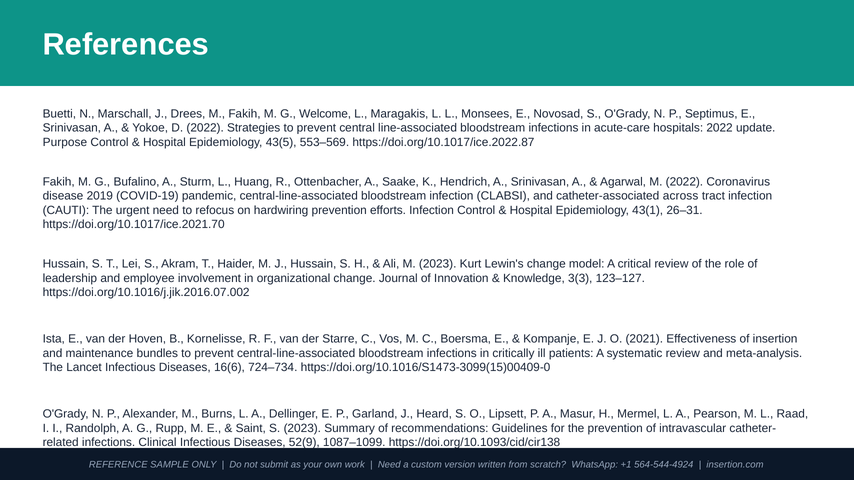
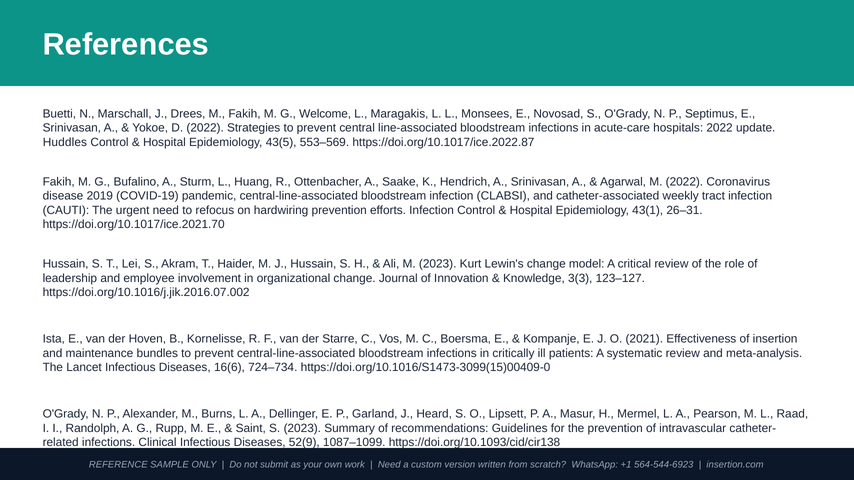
Purpose: Purpose -> Huddles (65, 142)
across: across -> weekly (681, 196)
564-544-4924: 564-544-4924 -> 564-544-6923 (664, 465)
